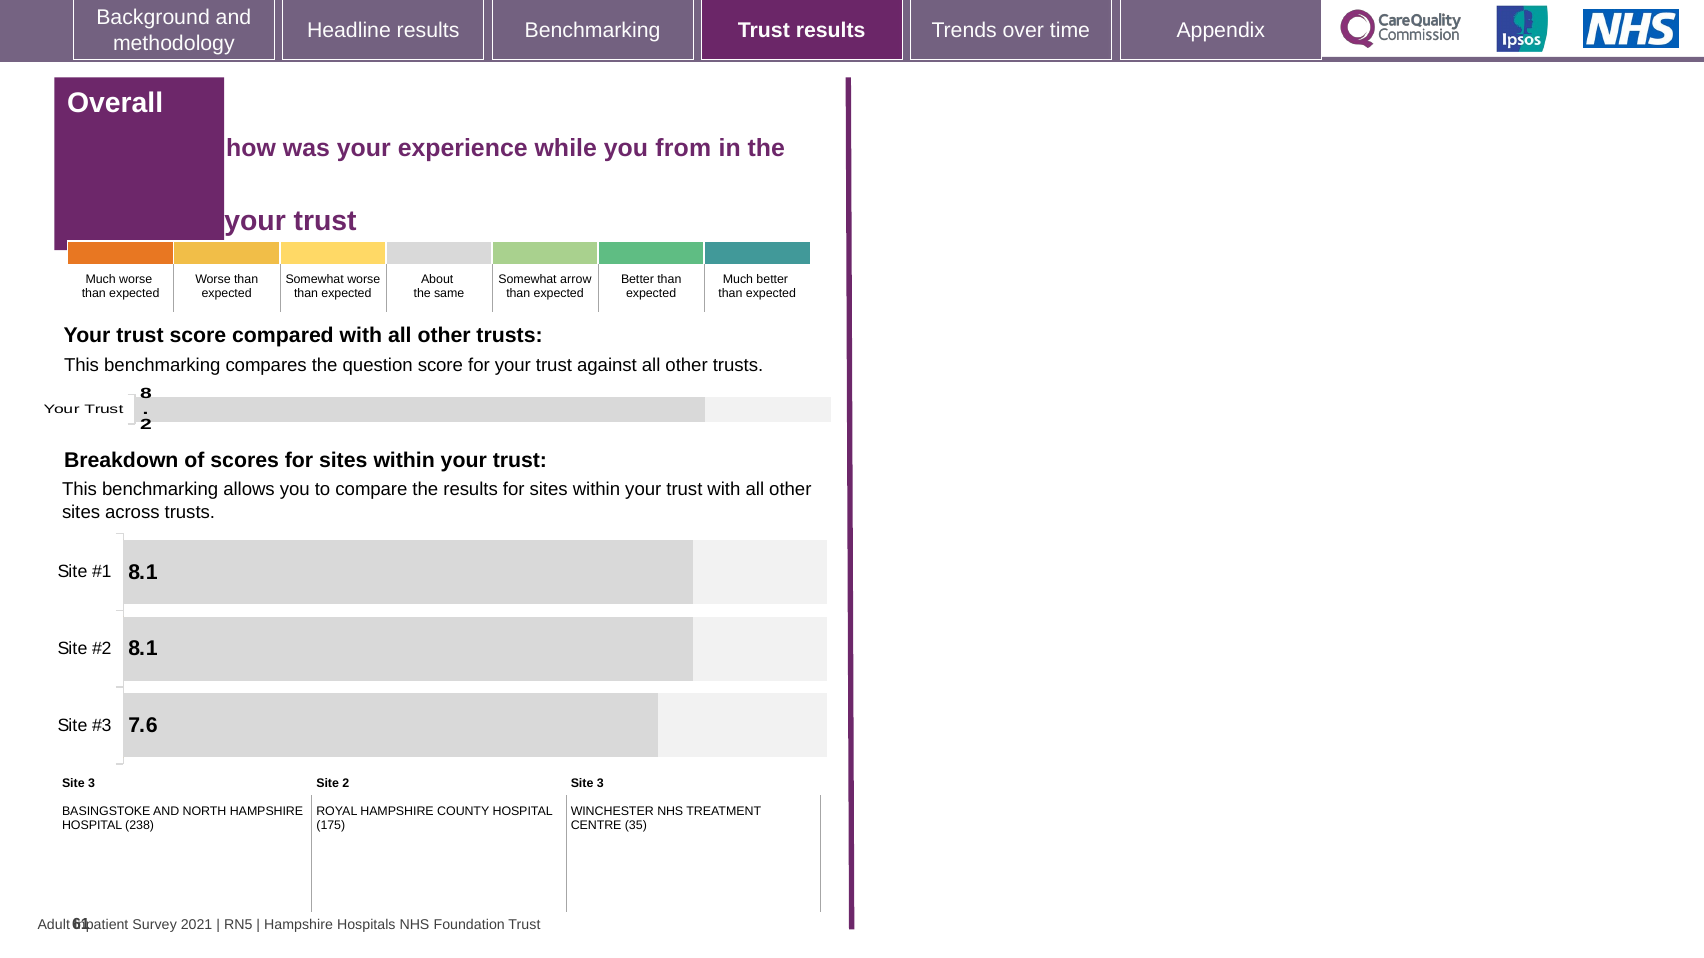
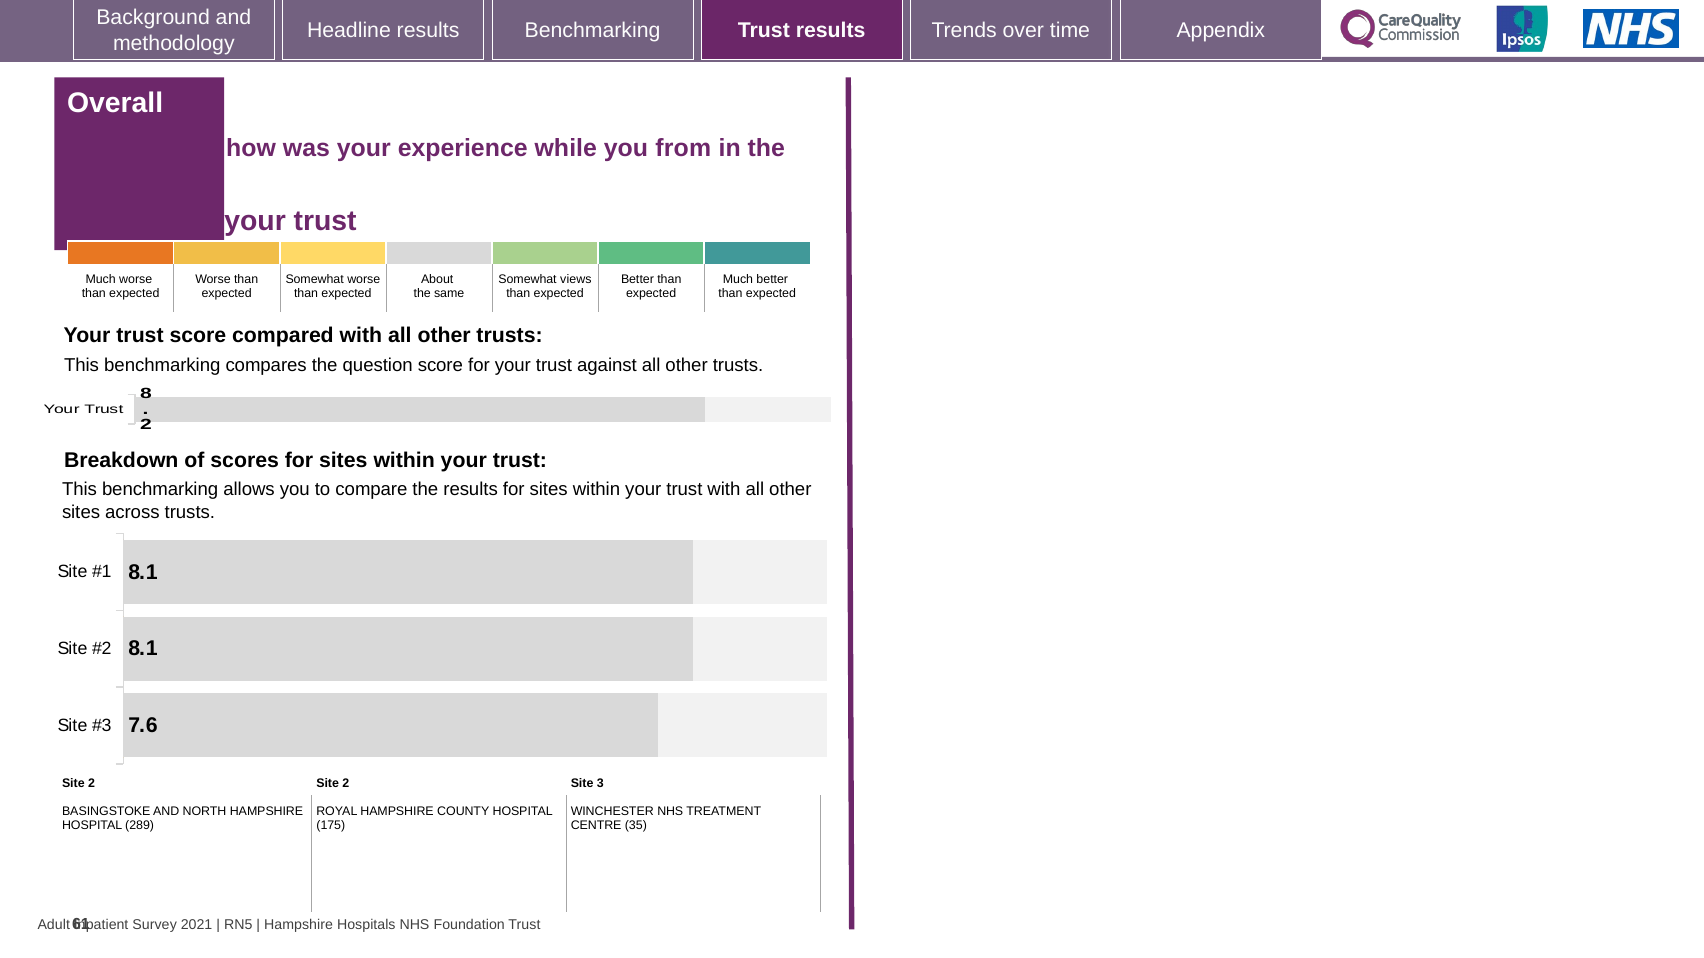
arrow: arrow -> views (576, 280)
3: 3 -> 2 (92, 784)
238: 238 -> 289 (140, 825)
